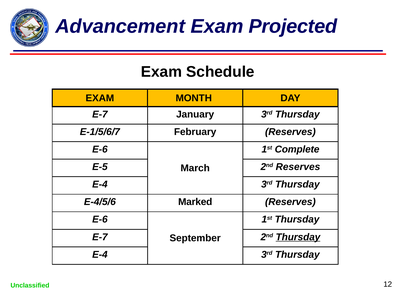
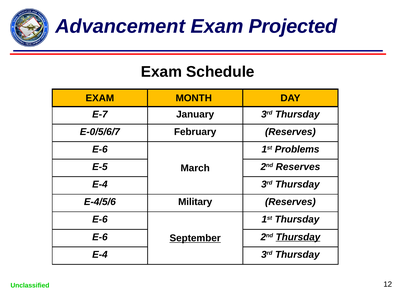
E-1/5/6/7: E-1/5/6/7 -> E-0/5/6/7 (100, 132)
Complete: Complete -> Problems (297, 149)
Marked: Marked -> Military (195, 202)
E-7: E-7 -> E-6 (100, 237)
September underline: none -> present (195, 238)
